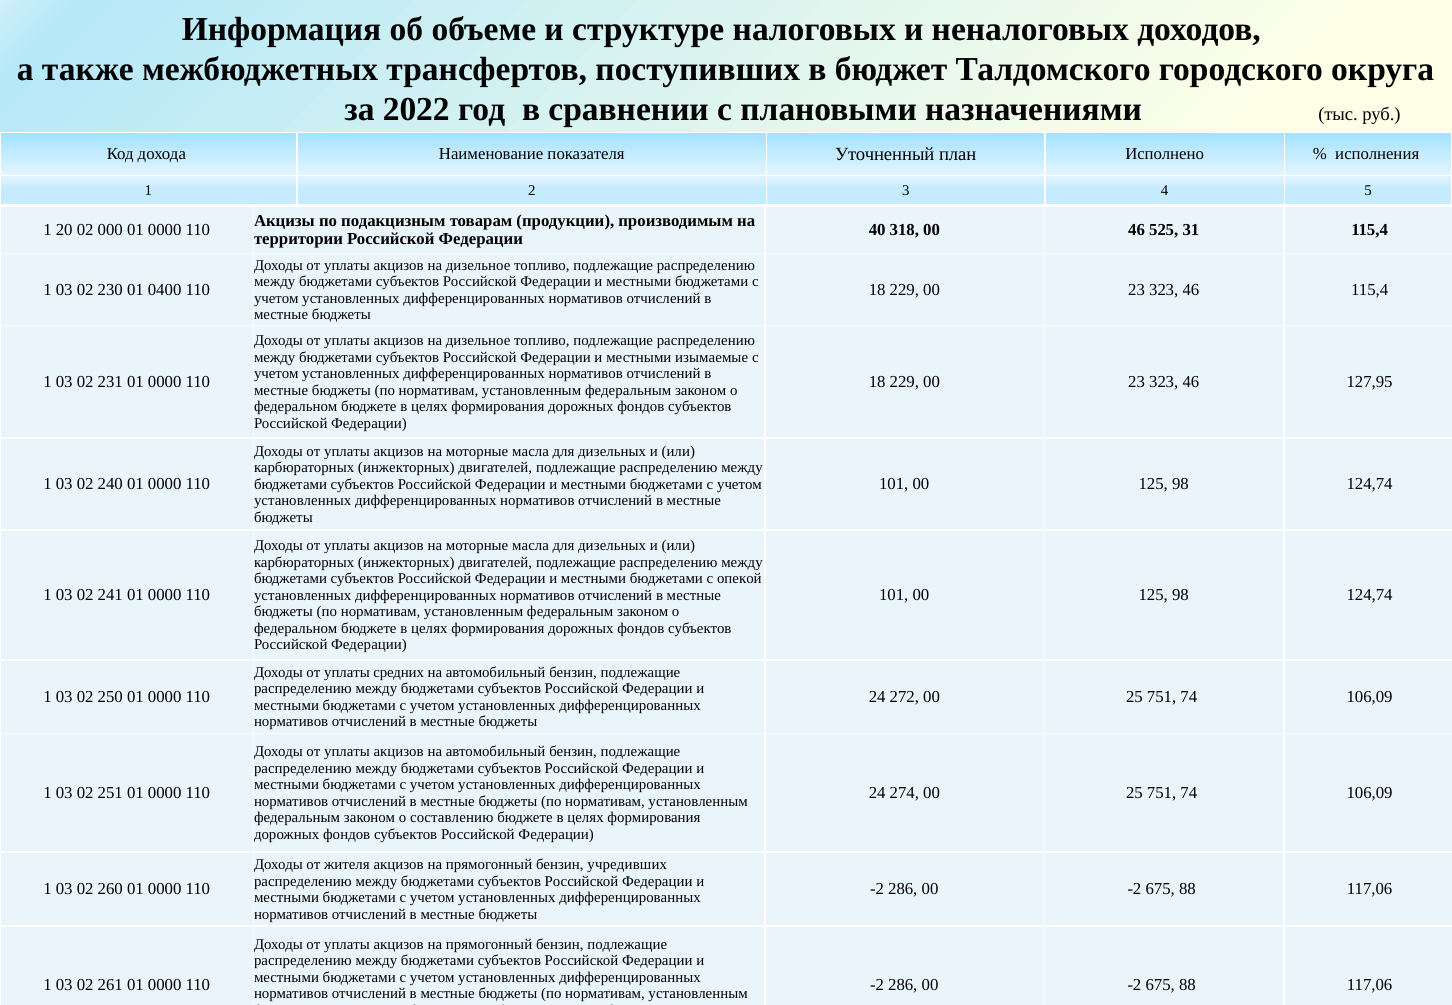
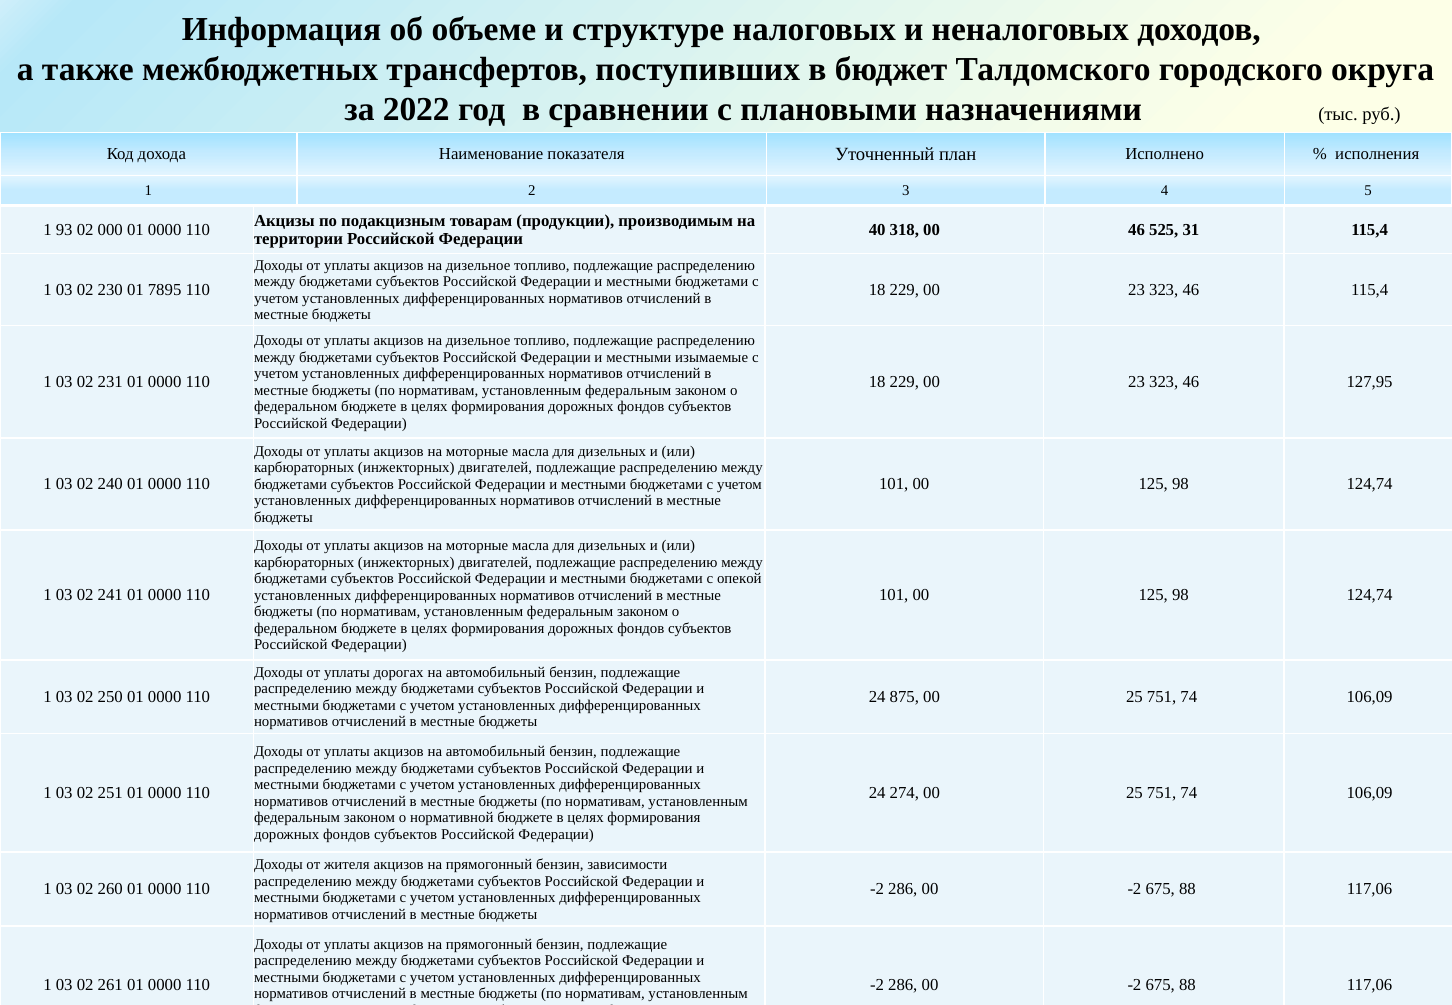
20: 20 -> 93 (64, 230)
0400: 0400 -> 7895 (165, 290)
средних: средних -> дорогах (399, 673)
272: 272 -> 875 (904, 697)
составлению: составлению -> нормативной (452, 818)
учредивших: учредивших -> зависимости (627, 865)
